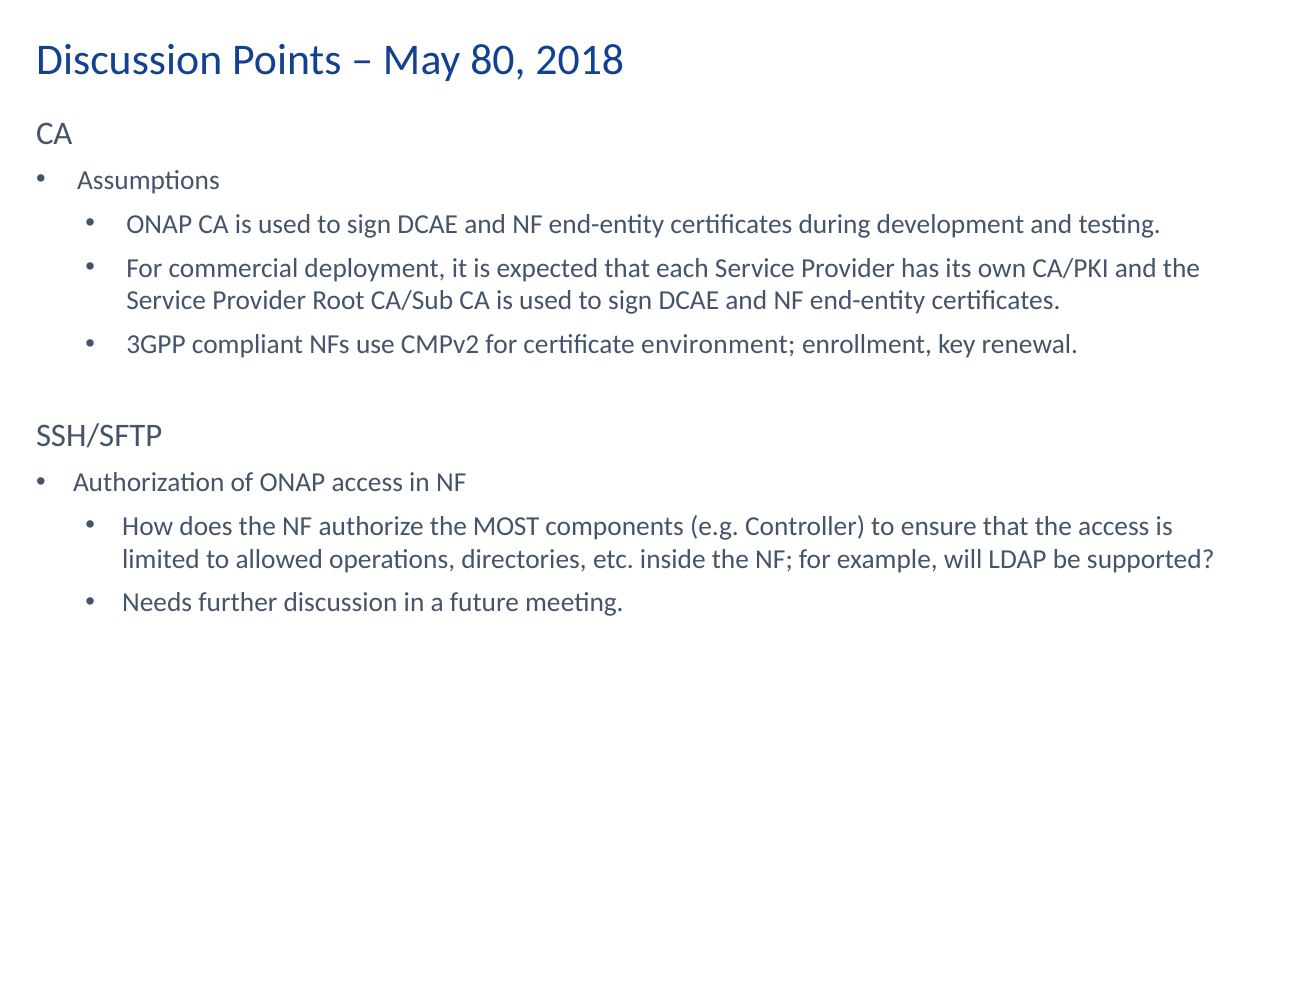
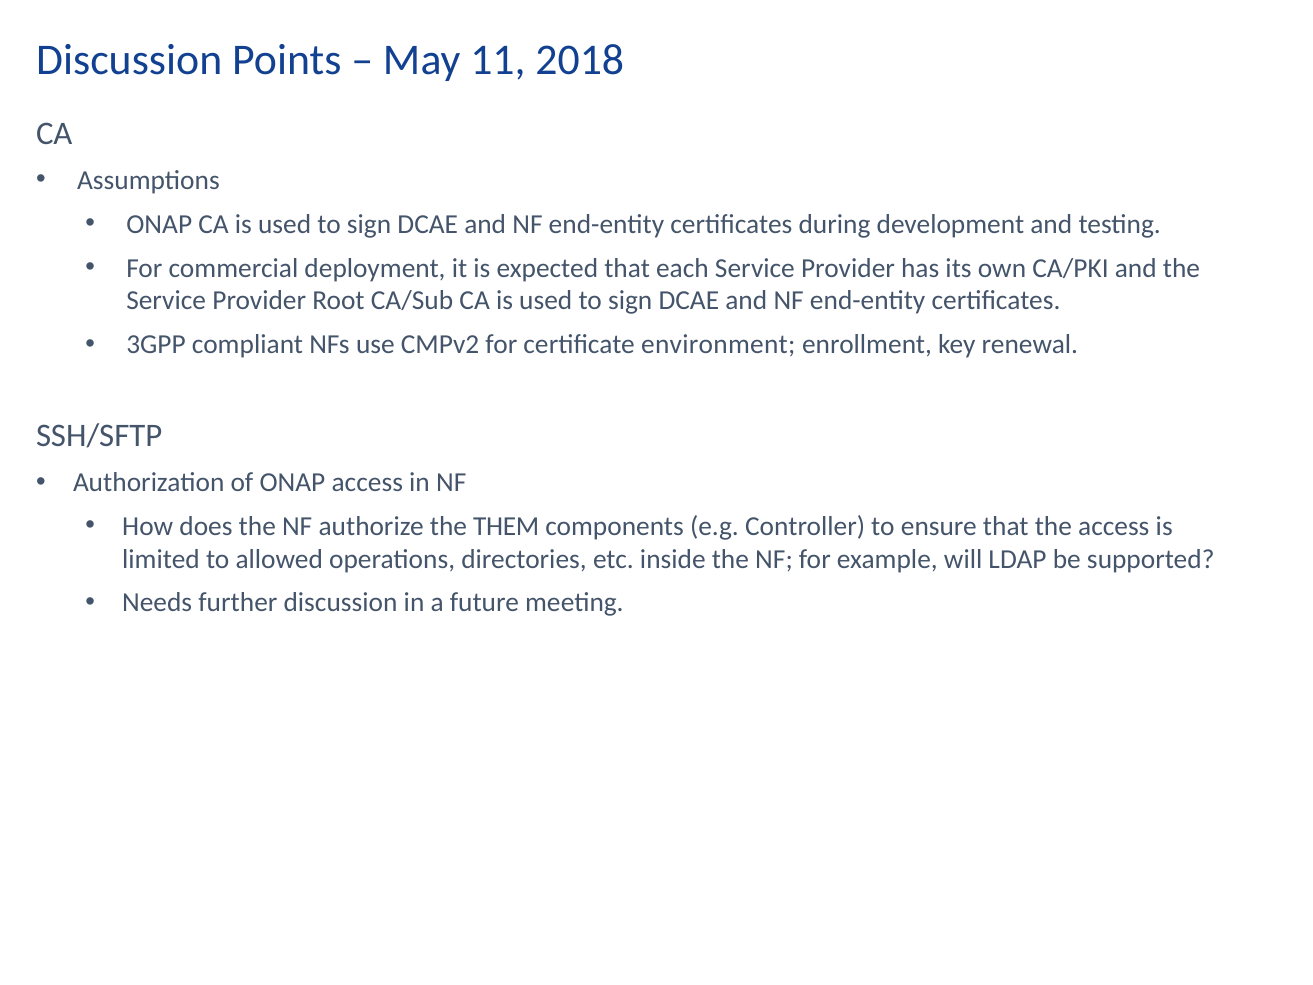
80: 80 -> 11 (498, 60)
MOST: MOST -> THEM (506, 526)
